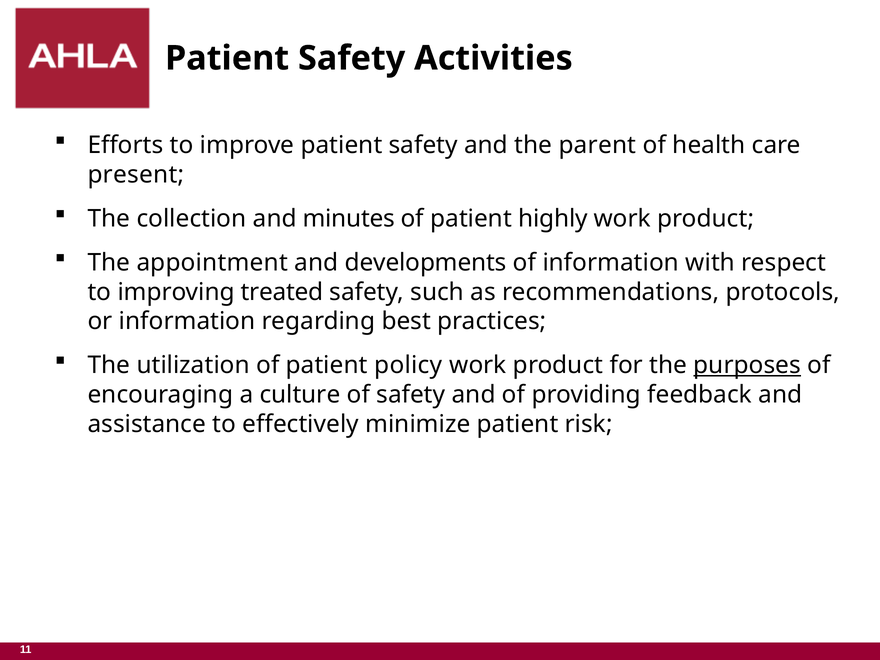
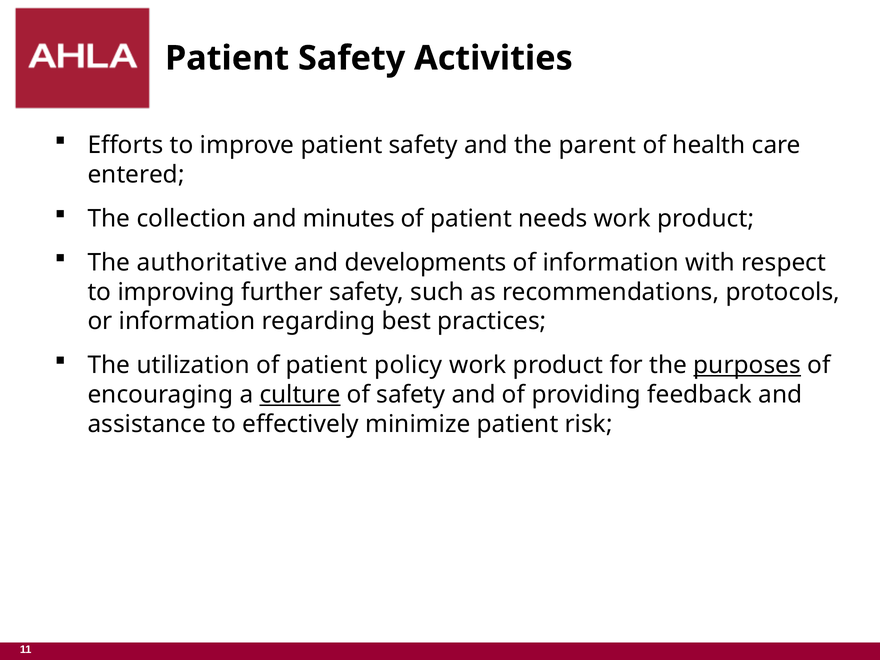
present: present -> entered (136, 175)
highly: highly -> needs (553, 219)
appointment: appointment -> authoritative (212, 263)
treated: treated -> further (282, 292)
culture underline: none -> present (300, 395)
